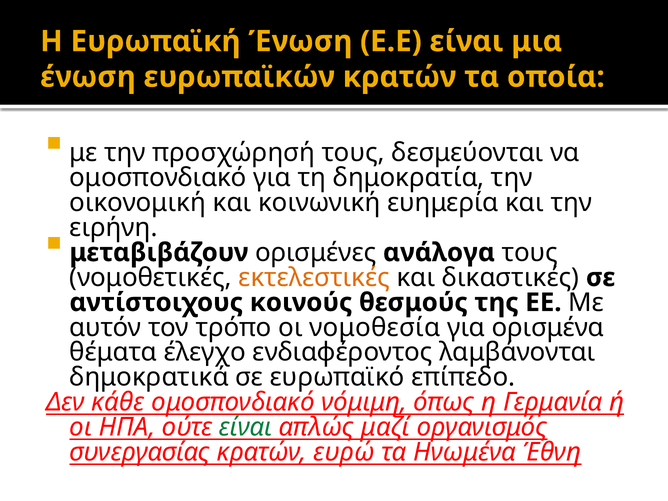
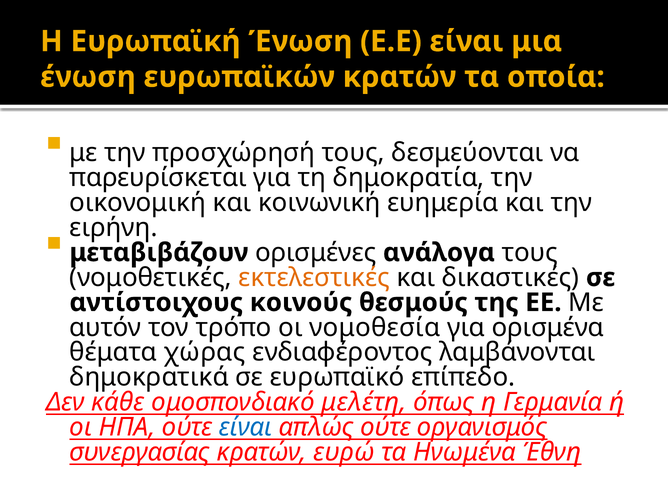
ομοσπονδιακό: ομοσπονδιακό -> παρευρίσκεται (158, 178)
έλεγχο: έλεγχο -> χώρας (205, 352)
νόμιμη: νόμιμη -> μελέτη (364, 402)
είναι colour: green -> blue (246, 427)
απλώς μαζί: μαζί -> ούτε (386, 427)
